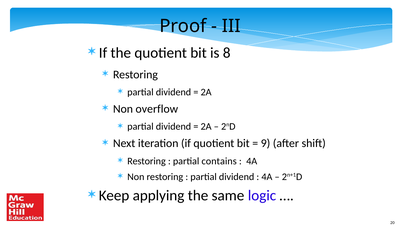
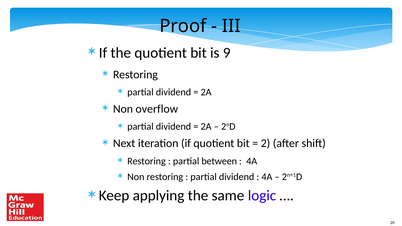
8: 8 -> 9 (227, 53)
9: 9 -> 2 (266, 143)
contains: contains -> between (219, 161)
